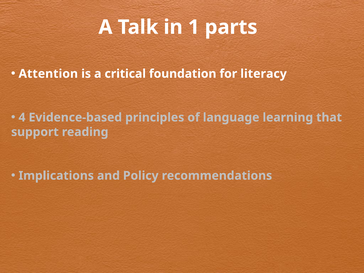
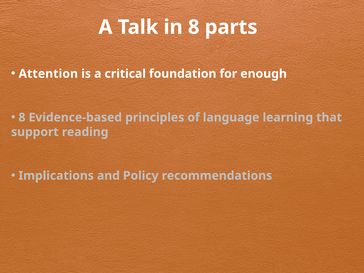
in 1: 1 -> 8 (194, 27)
literacy: literacy -> enough (264, 74)
4: 4 -> 8 (22, 117)
